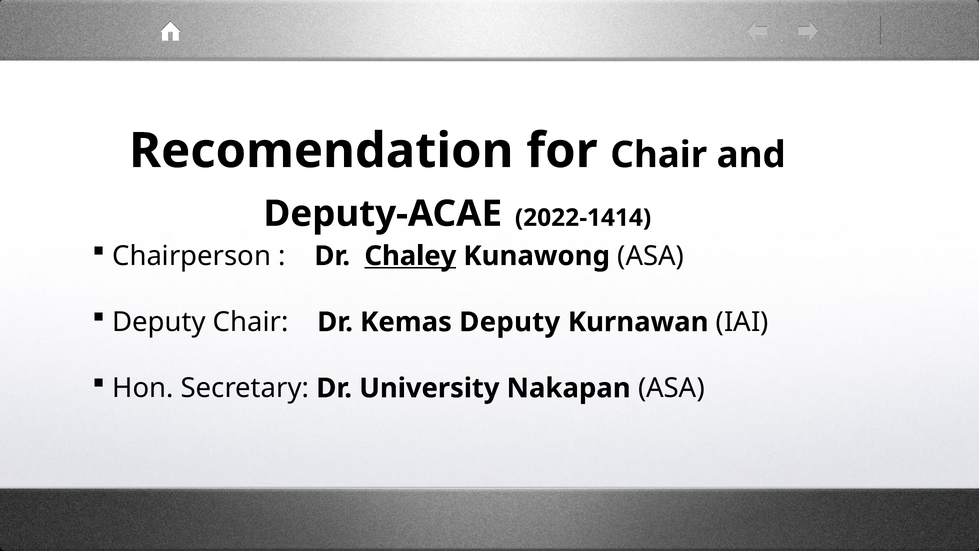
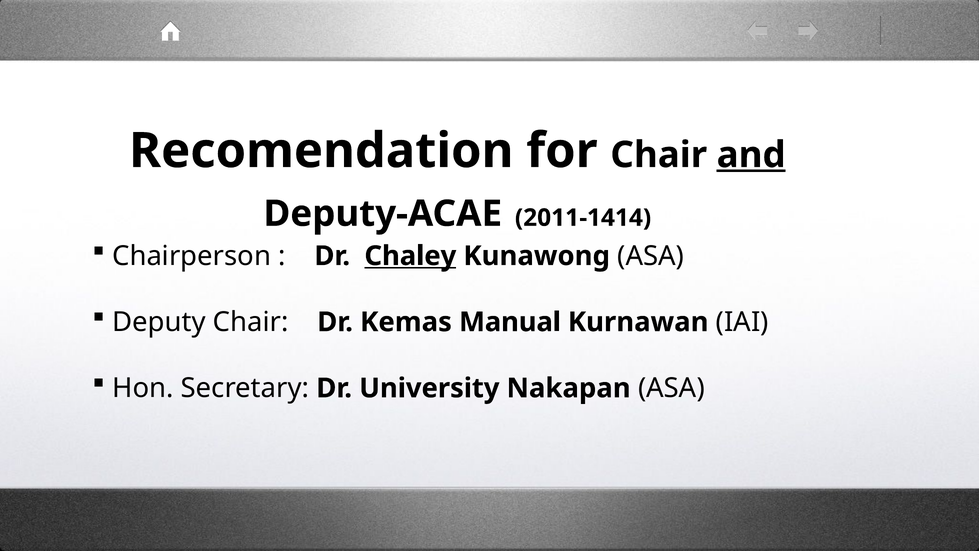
and underline: none -> present (751, 155)
2022-1414: 2022-1414 -> 2011-1414 (583, 218)
Kemas Deputy: Deputy -> Manual (510, 322)
